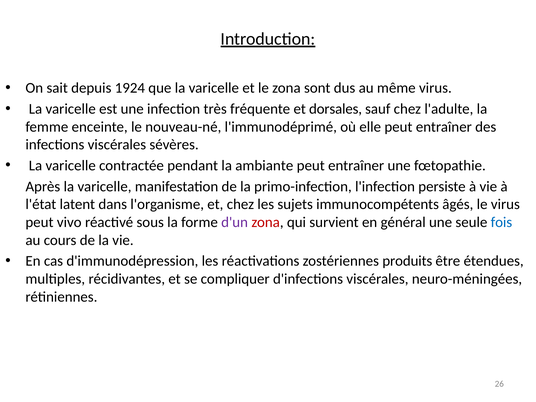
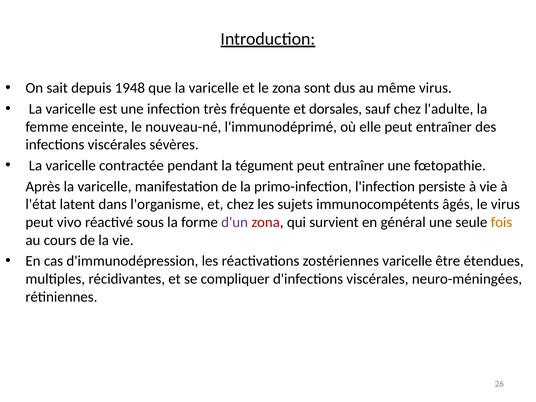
1924: 1924 -> 1948 (130, 88)
ambiante: ambiante -> tégument (264, 166)
fois colour: blue -> orange (501, 222)
zostériennes produits: produits -> varicelle (407, 261)
